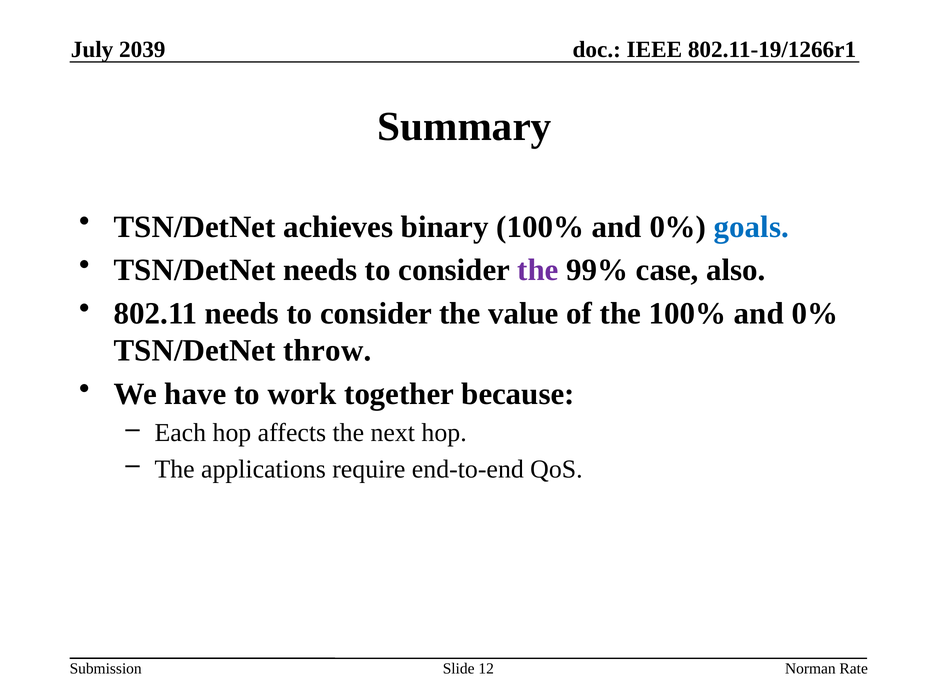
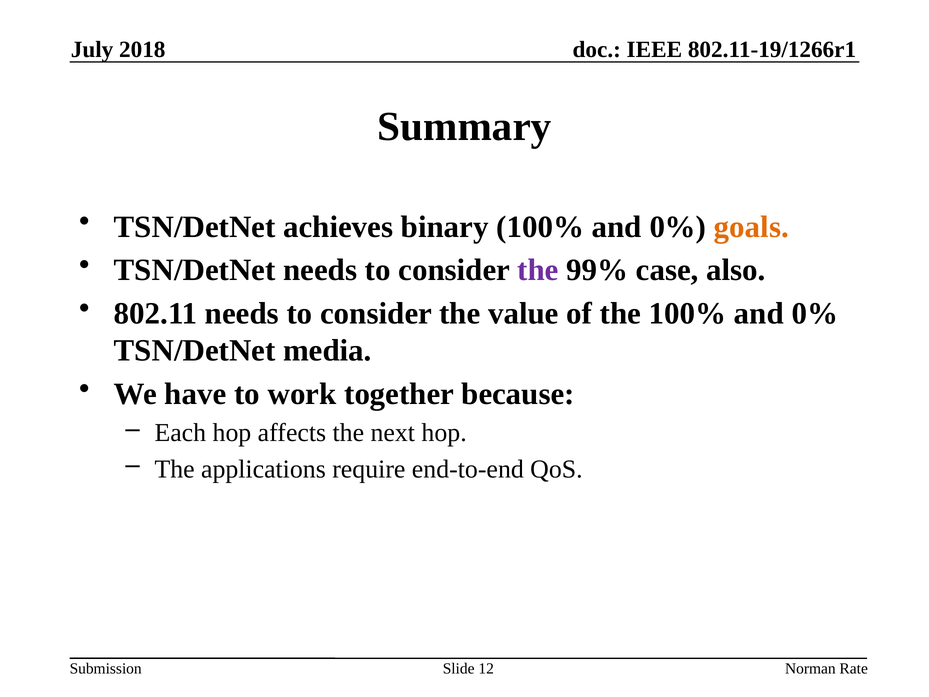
2039: 2039 -> 2018 (142, 50)
goals colour: blue -> orange (751, 227)
throw: throw -> media (327, 351)
